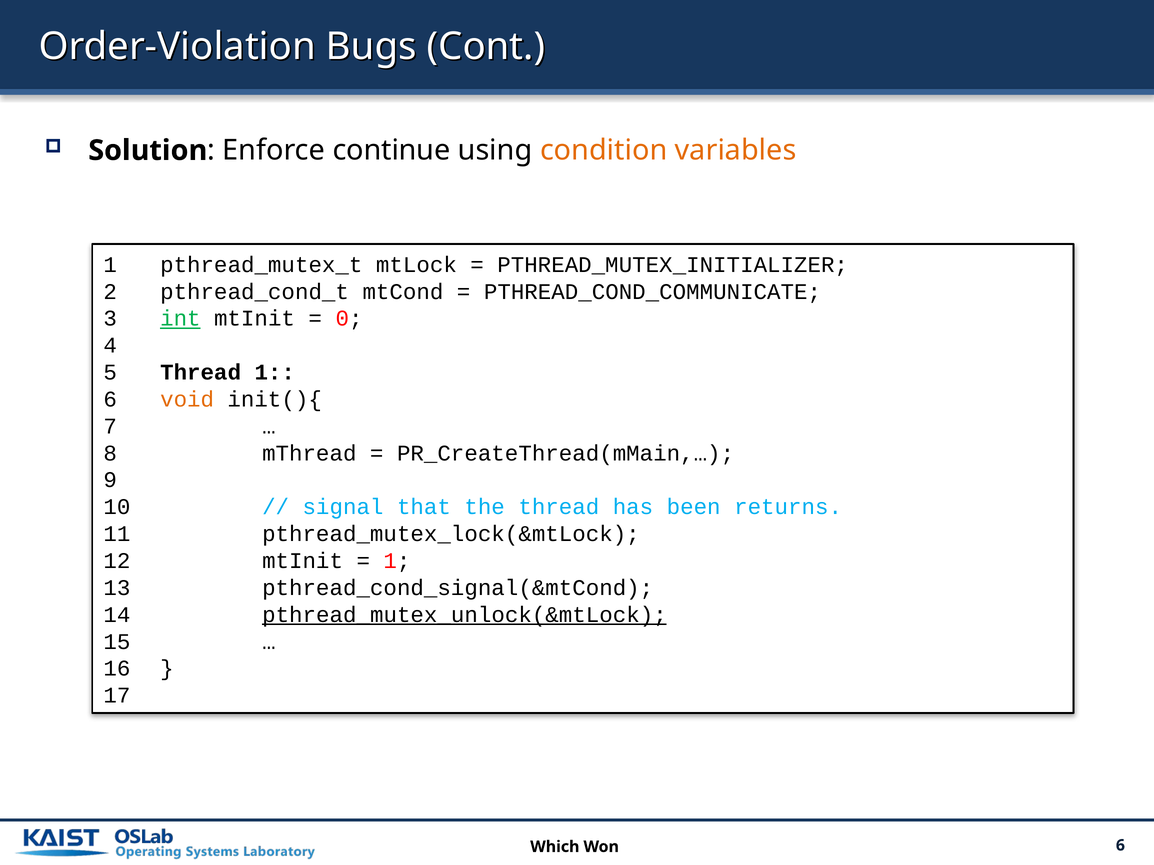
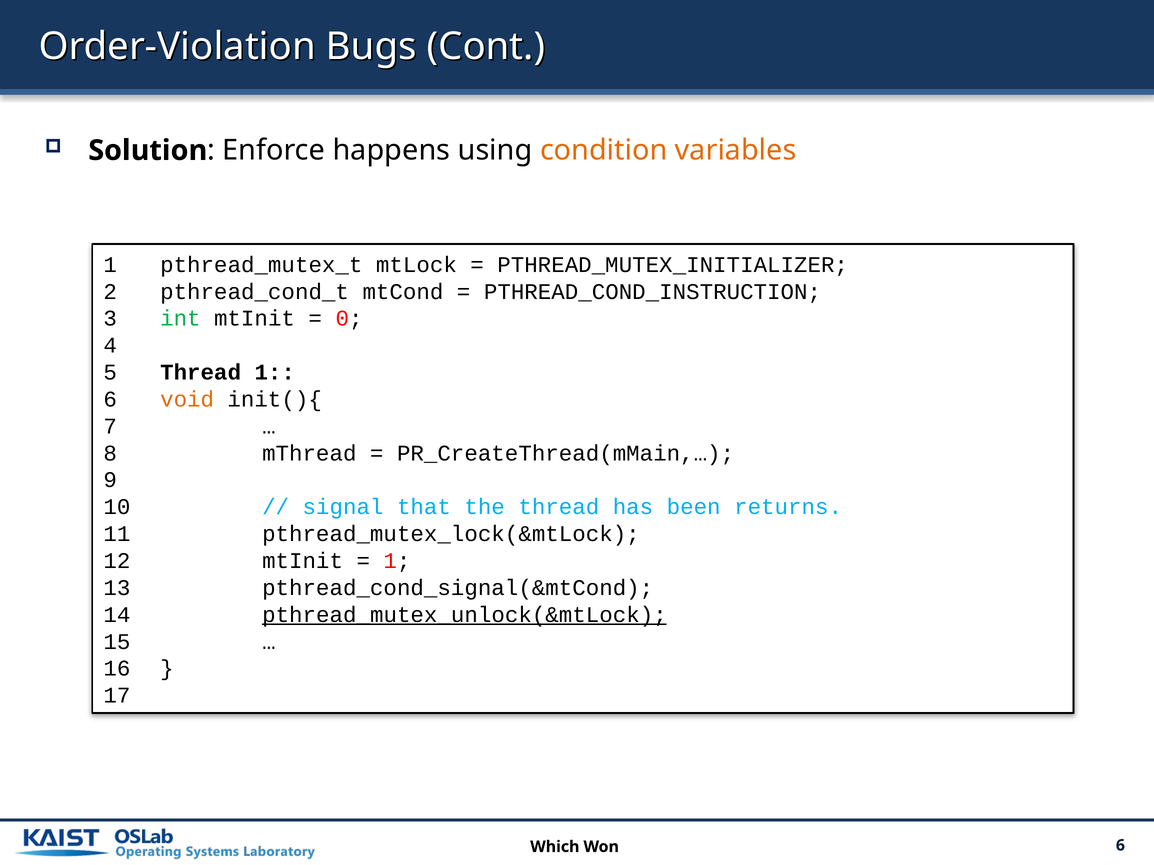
continue: continue -> happens (391, 151)
PTHREAD_COND_COMMUNICATE: PTHREAD_COND_COMMUNICATE -> PTHREAD_COND_INSTRUCTION (652, 292)
int underline: present -> none (180, 319)
